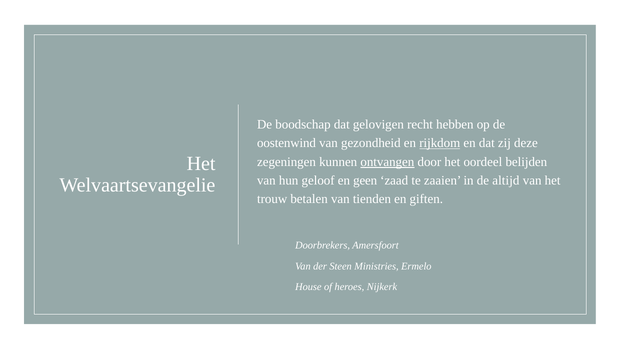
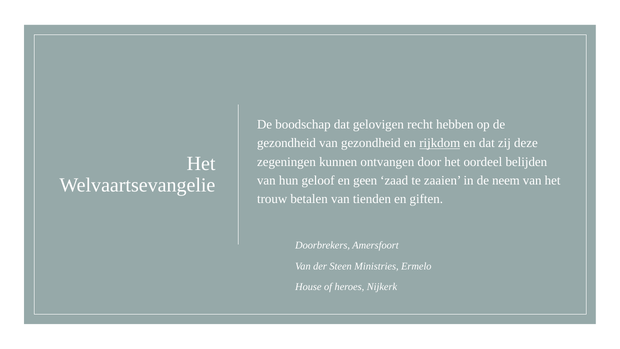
oostenwind: oostenwind -> gezondheid (287, 143)
ontvangen underline: present -> none (387, 162)
altijd: altijd -> neem (506, 180)
